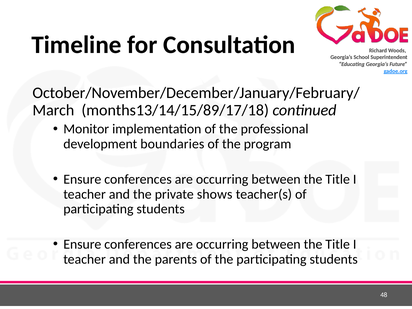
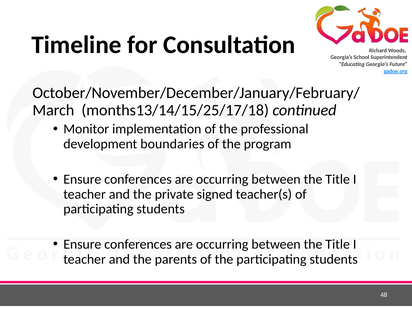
months13/14/15/89/17/18: months13/14/15/89/17/18 -> months13/14/15/25/17/18 (175, 110)
shows: shows -> signed (215, 194)
